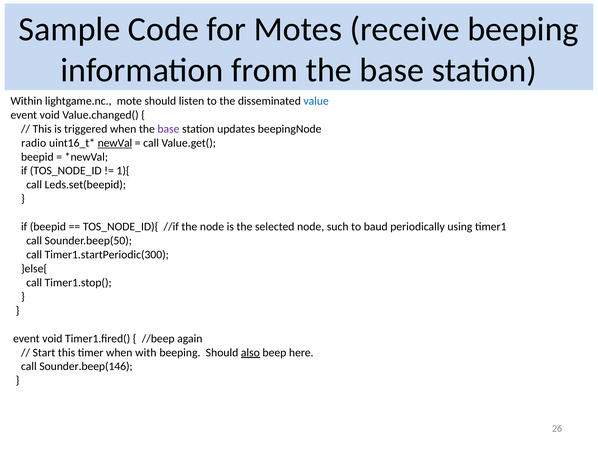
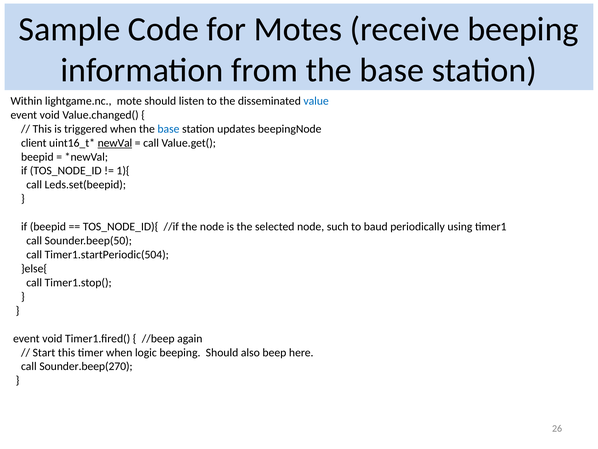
base colour: purple -> blue (168, 129)
radio: radio -> client (34, 143)
Timer1.startPeriodic(300: Timer1.startPeriodic(300 -> Timer1.startPeriodic(504 (107, 254)
with: with -> logic (146, 352)
also underline: present -> none (250, 352)
Sounder.beep(146: Sounder.beep(146 -> Sounder.beep(270 (86, 366)
